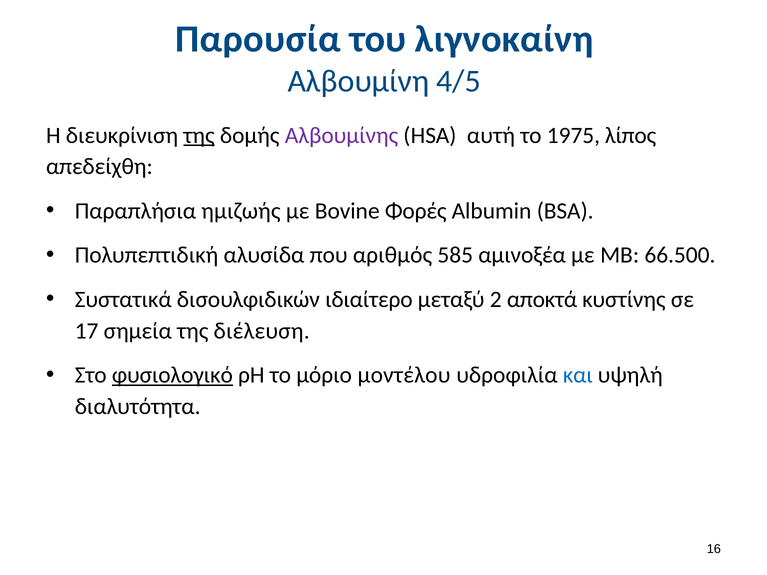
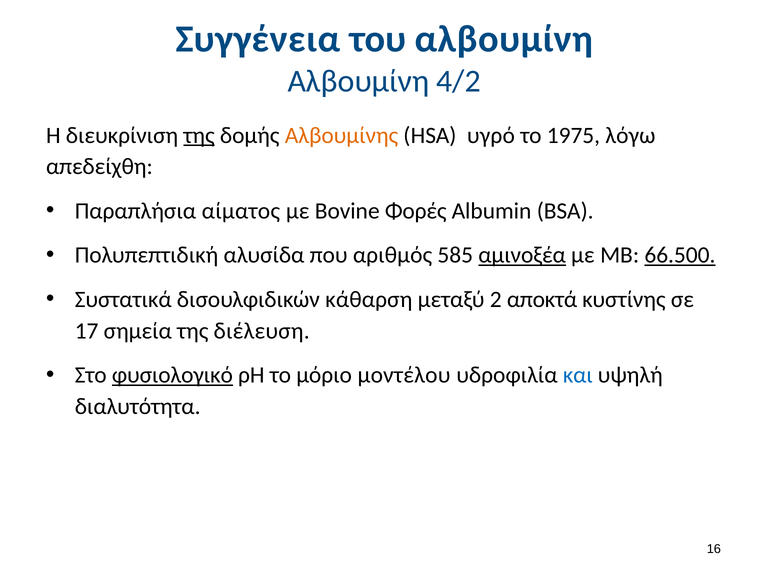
Παρουσία: Παρουσία -> Συγγένεια (258, 39)
του λιγνοκαίνη: λιγνοκαίνη -> αλβουμίνη (504, 39)
4/5: 4/5 -> 4/2 (459, 81)
Αλβουμίνης colour: purple -> orange (341, 135)
αυτή: αυτή -> υγρό (491, 135)
λίπος: λίπος -> λόγω (630, 135)
ημιζωής: ημιζωής -> αίματος (241, 211)
αμινοξέα underline: none -> present (522, 255)
66.500 underline: none -> present (680, 255)
ιδιαίτερο: ιδιαίτερο -> κάθαρση (369, 300)
